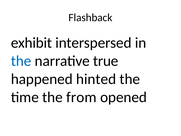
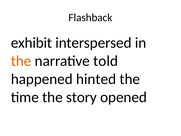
the colour: blue -> orange (21, 61)
true: true -> told (106, 61)
from: from -> story (81, 97)
